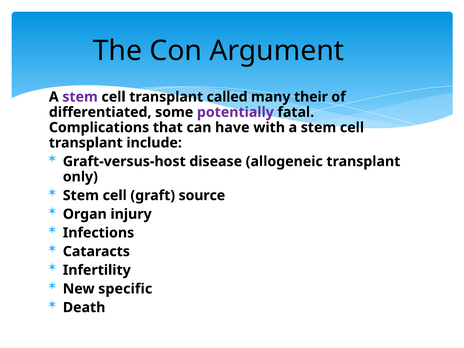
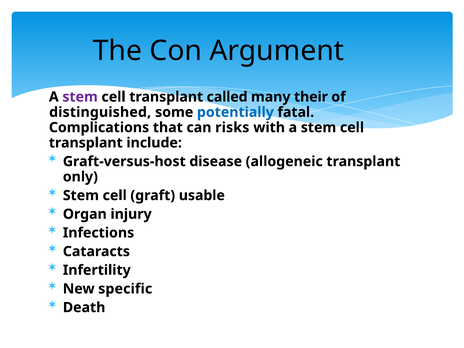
differentiated: differentiated -> distinguished (100, 112)
potentially colour: purple -> blue (235, 112)
have: have -> risks (232, 128)
source: source -> usable (202, 195)
